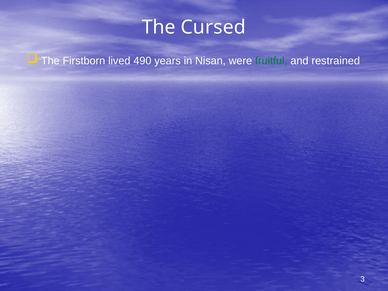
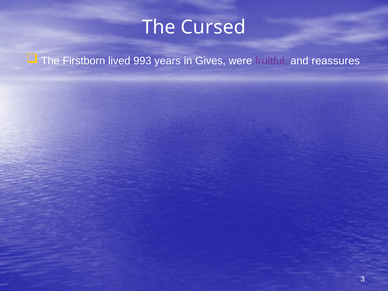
490: 490 -> 993 (142, 61)
Nisan: Nisan -> Gives (210, 61)
fruitful colour: green -> purple (271, 61)
restrained: restrained -> reassures (336, 61)
